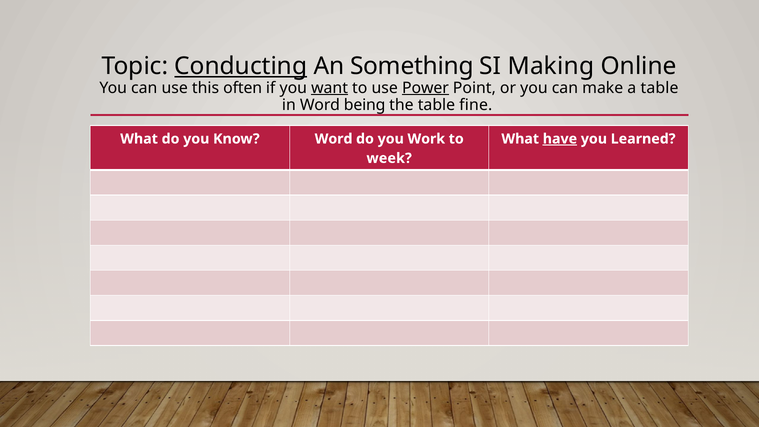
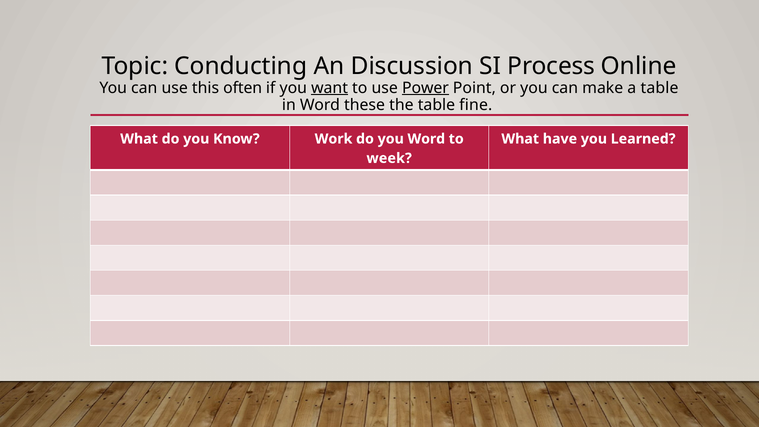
Conducting underline: present -> none (241, 66)
Something: Something -> Discussion (412, 66)
Making: Making -> Process (551, 66)
being: being -> these (365, 105)
Know Word: Word -> Work (334, 139)
you Work: Work -> Word (426, 139)
have underline: present -> none (560, 139)
